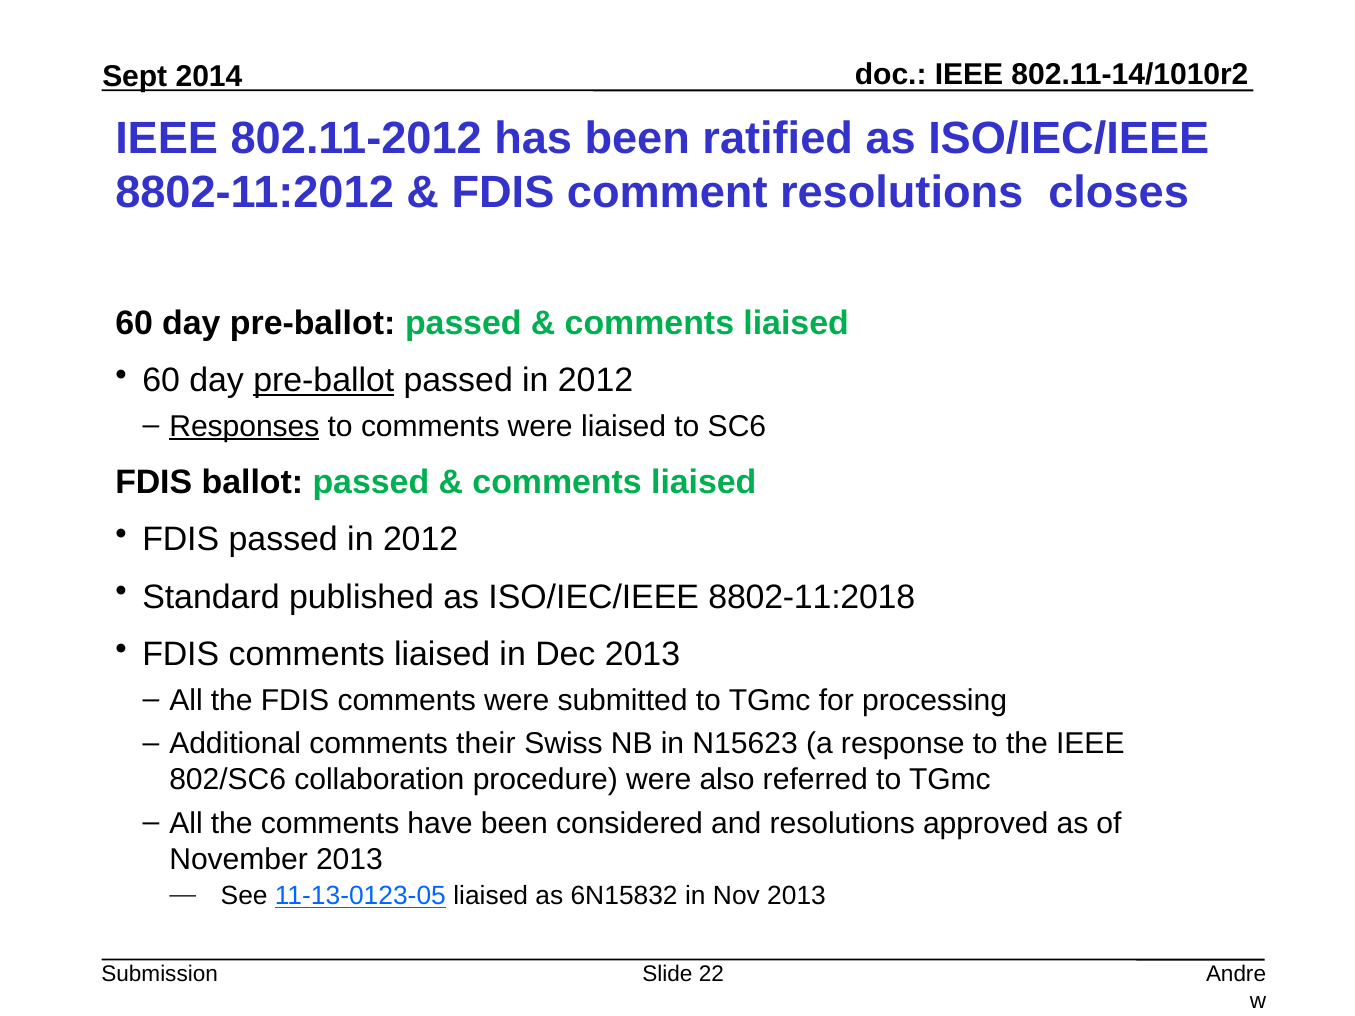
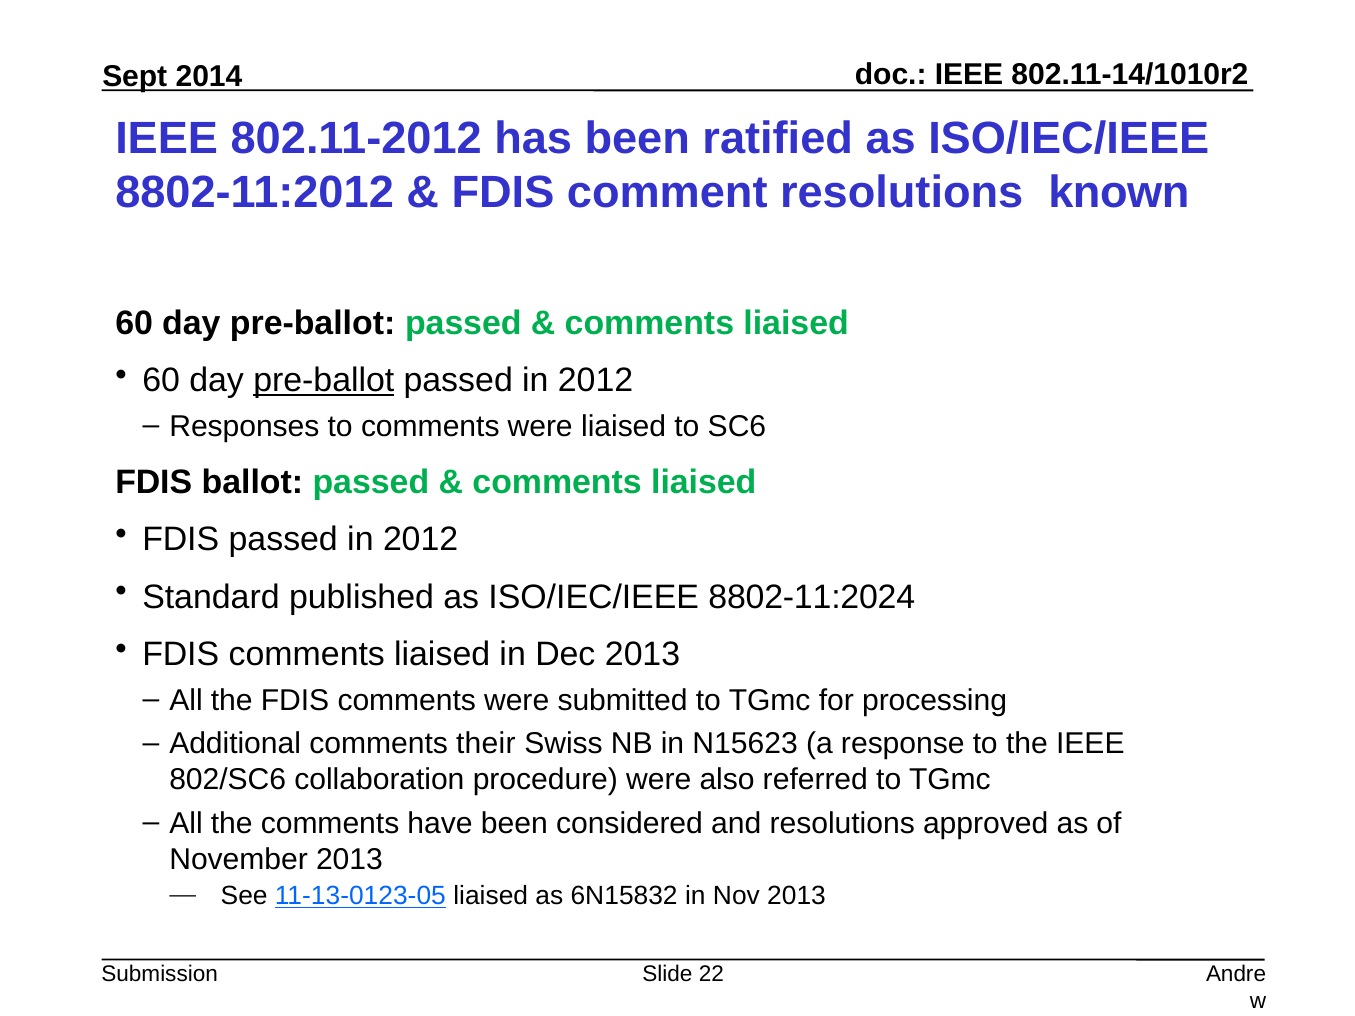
closes: closes -> known (1119, 193)
Responses underline: present -> none (244, 426)
8802-11:2018: 8802-11:2018 -> 8802-11:2024 (812, 597)
